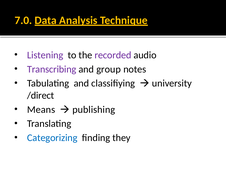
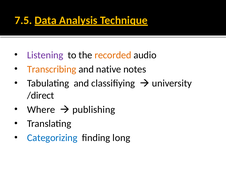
7.0: 7.0 -> 7.5 (23, 20)
recorded colour: purple -> orange (113, 55)
Transcribing colour: purple -> orange (52, 69)
group: group -> native (109, 69)
Means: Means -> Where (41, 109)
they: they -> long (121, 137)
